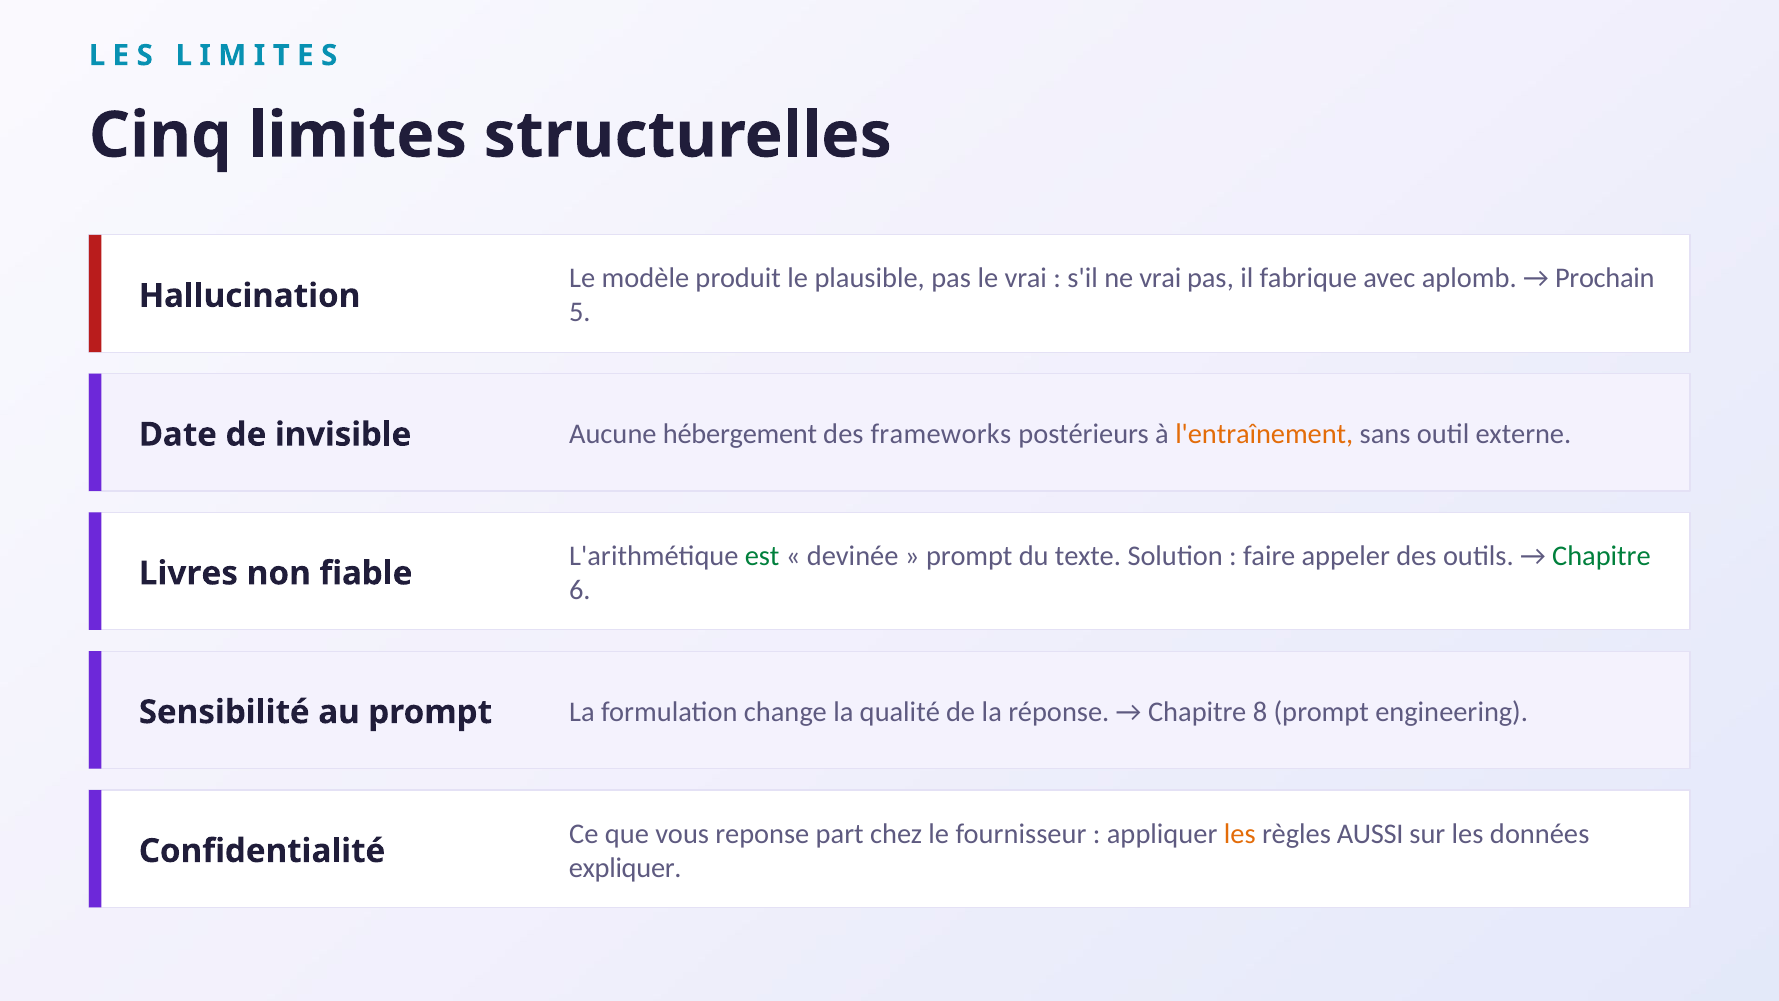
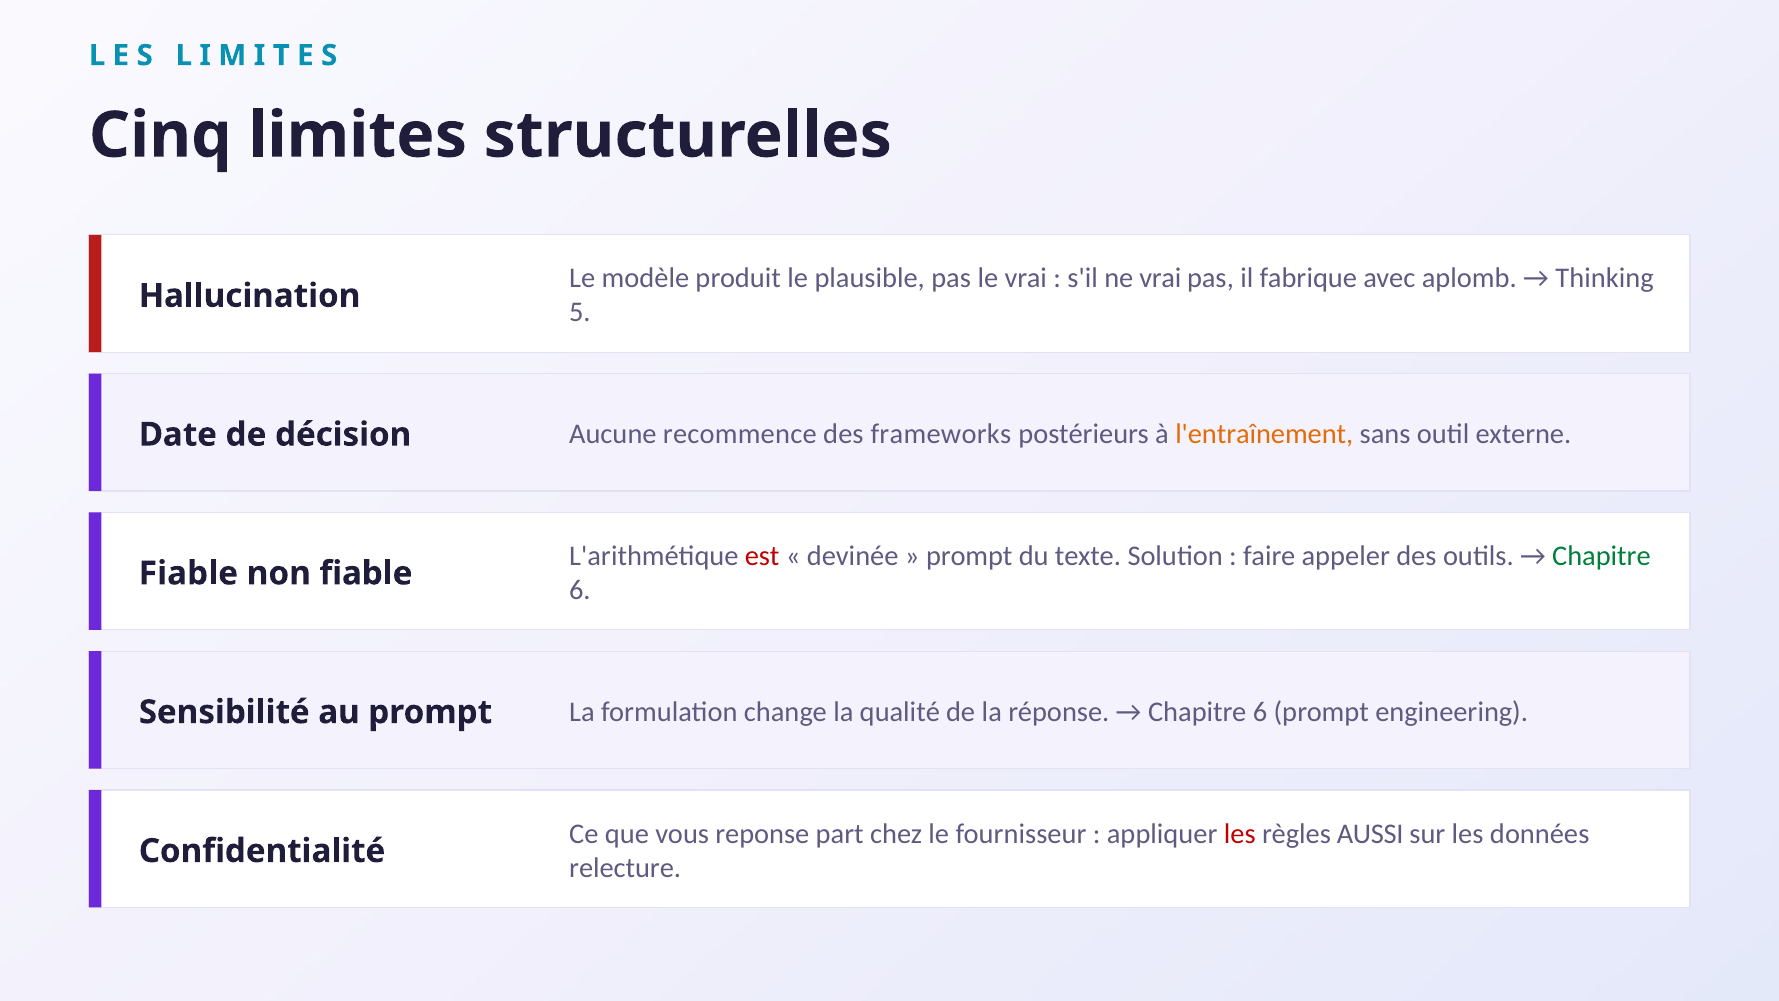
Prochain: Prochain -> Thinking (1605, 278)
invisible: invisible -> décision (343, 435)
hébergement: hébergement -> recommence (740, 434)
est colour: green -> red (762, 556)
Livres: Livres -> Fiable (188, 573)
8: 8 -> 6 (1260, 712)
les colour: orange -> red (1240, 833)
expliquer: expliquer -> relecture (625, 868)
